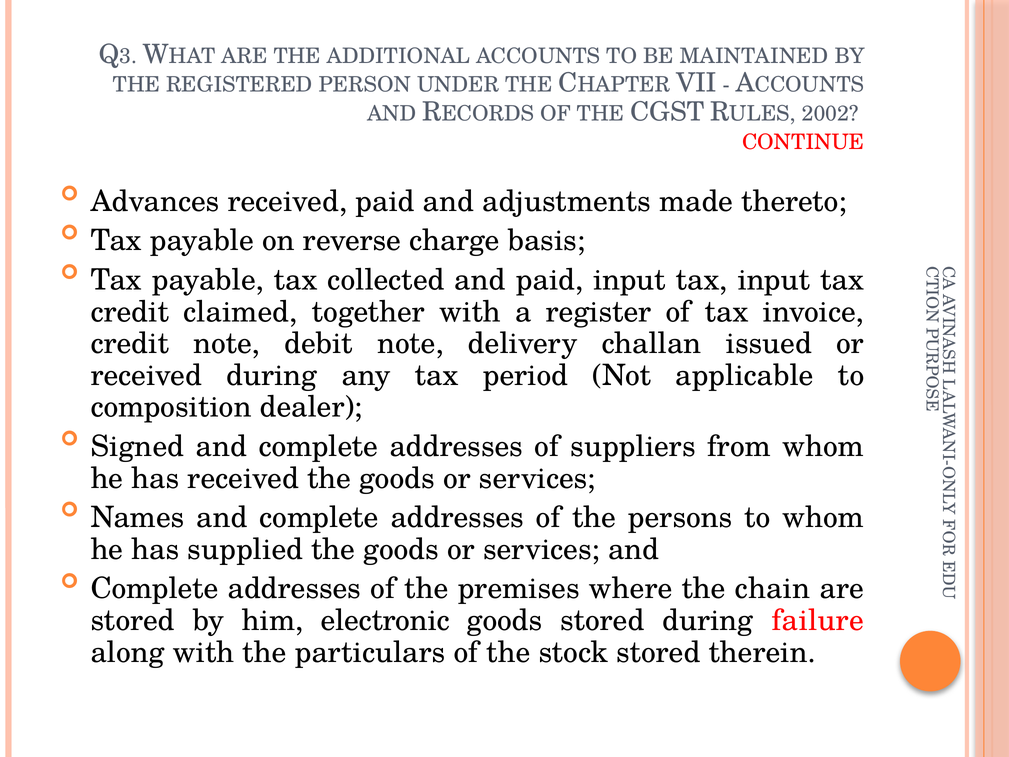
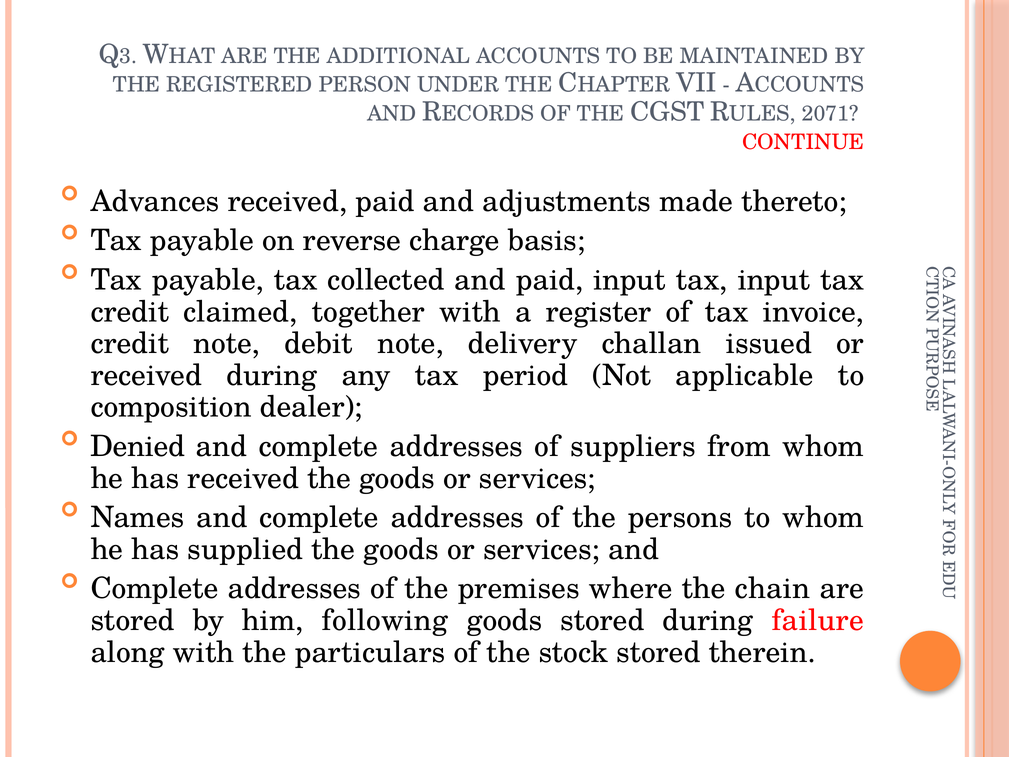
2002: 2002 -> 2071 (830, 113)
Signed: Signed -> Denied (138, 446)
electronic: electronic -> following (385, 620)
